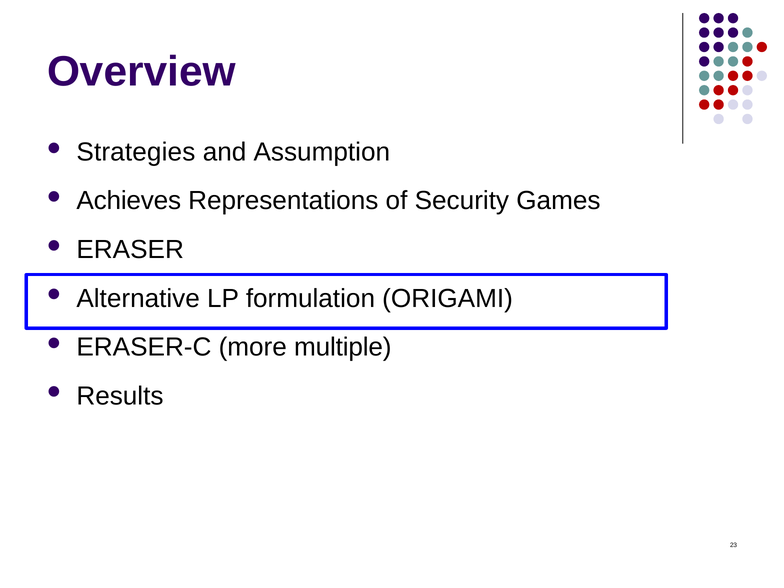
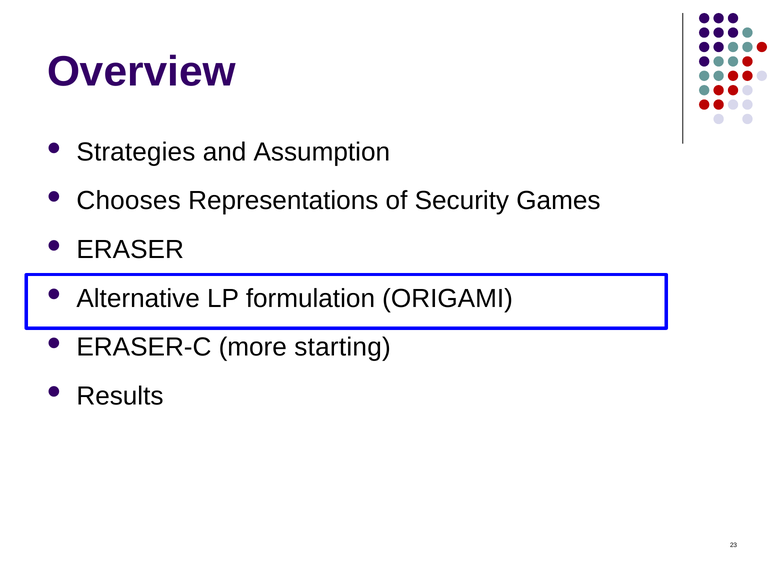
Achieves: Achieves -> Chooses (129, 201)
multiple: multiple -> starting (343, 347)
